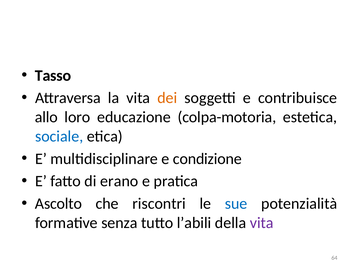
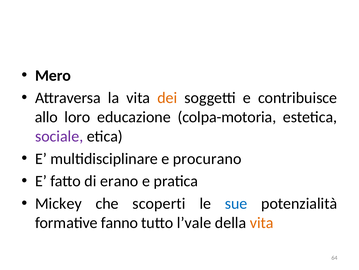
Tasso: Tasso -> Mero (53, 75)
sociale colour: blue -> purple (59, 136)
condizione: condizione -> procurano (207, 158)
Ascolto: Ascolto -> Mickey (58, 203)
riscontri: riscontri -> scoperti (159, 203)
senza: senza -> fanno (119, 222)
l’abili: l’abili -> l’vale (194, 222)
vita colour: purple -> orange (262, 222)
